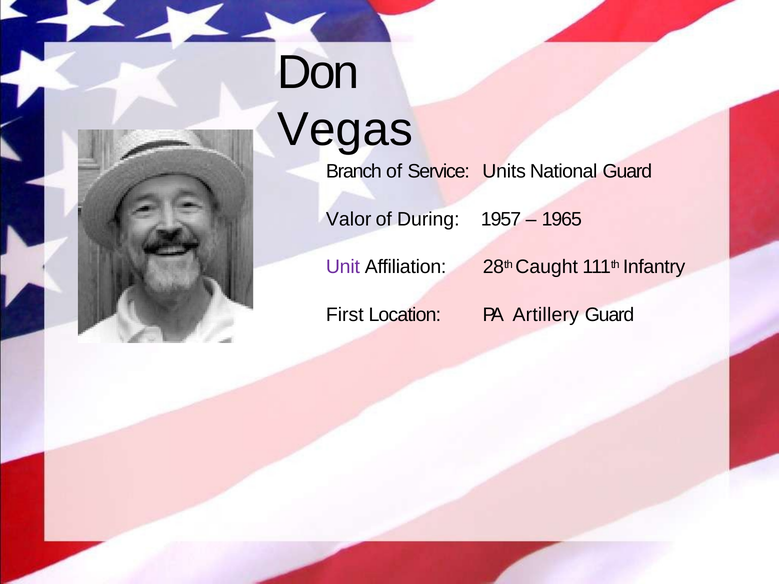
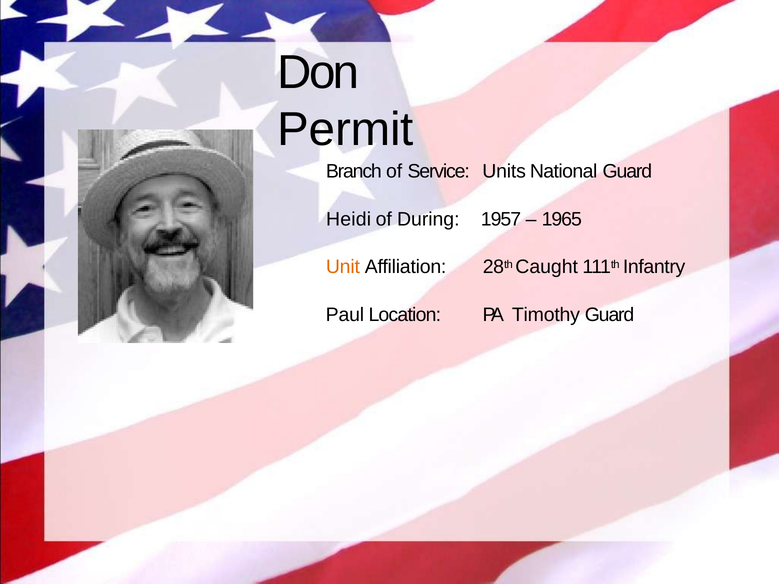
Vegas: Vegas -> Permit (345, 129)
Valor: Valor -> Heidi (349, 219)
Unit colour: purple -> orange (343, 267)
First: First -> Paul (345, 315)
Artillery: Artillery -> Timothy (546, 315)
